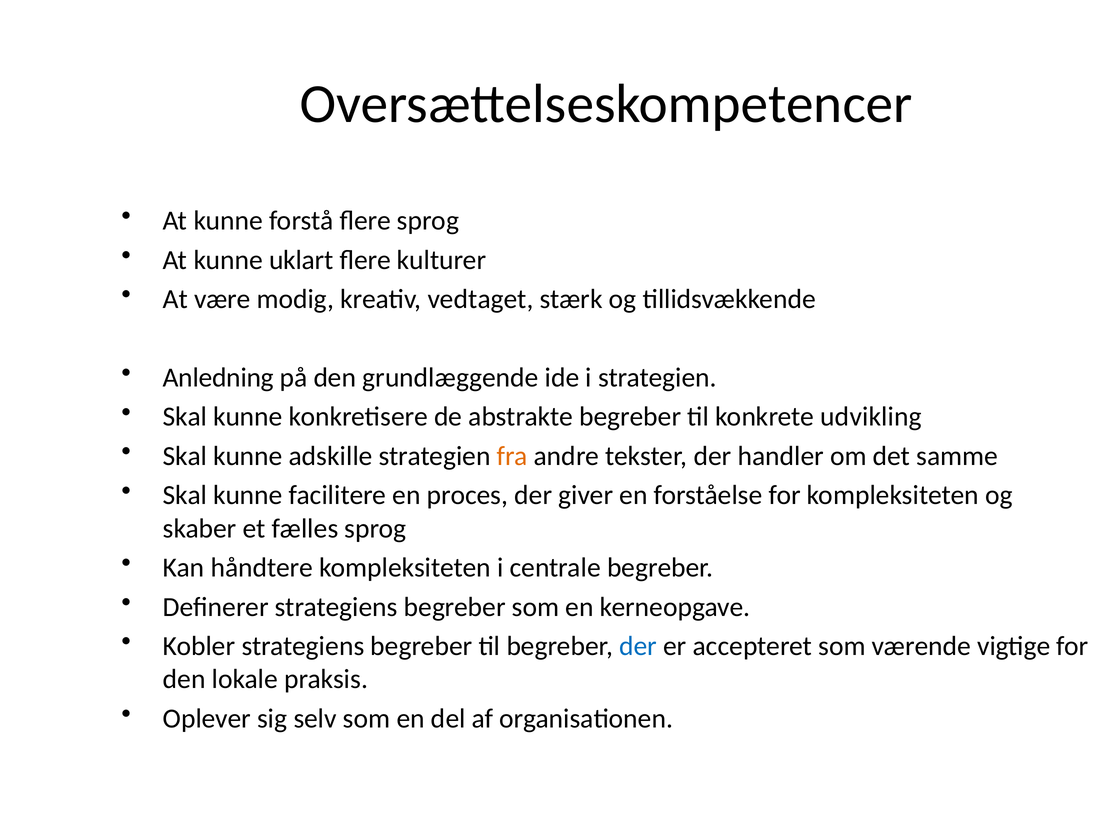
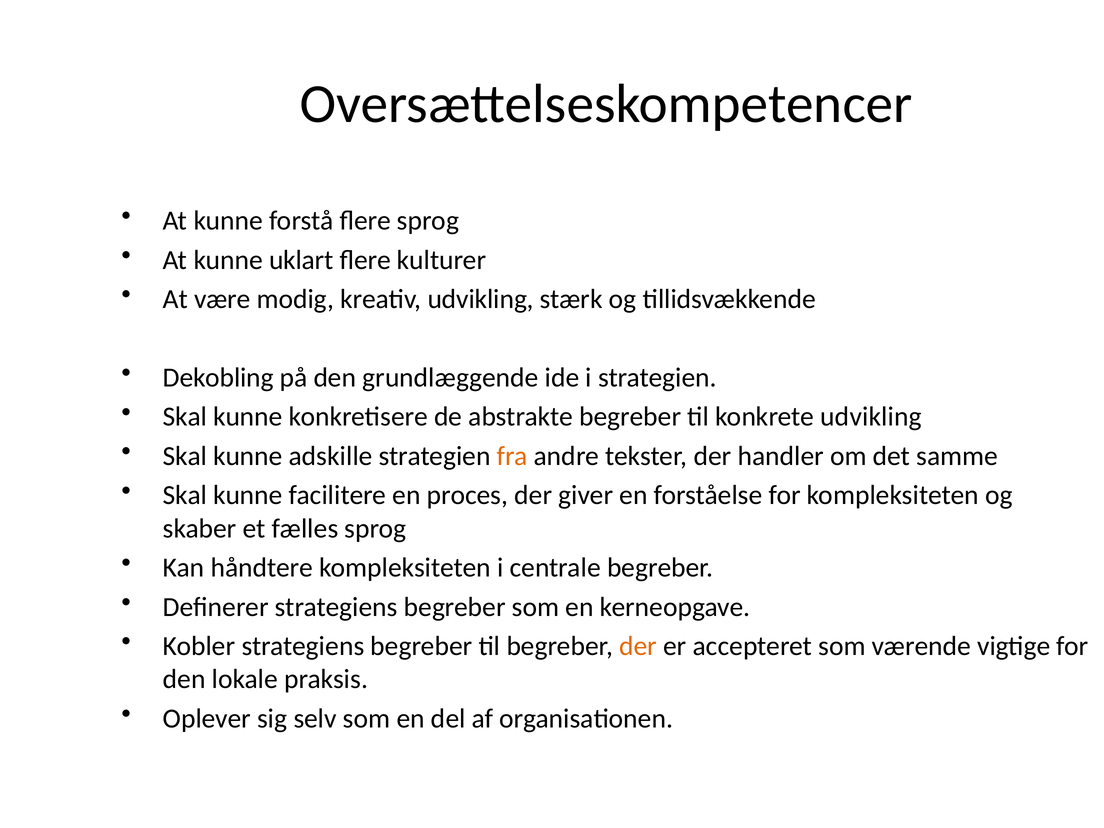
kreativ vedtaget: vedtaget -> udvikling (481, 299)
Anledning: Anledning -> Dekobling (218, 378)
der colour: blue -> orange (638, 646)
